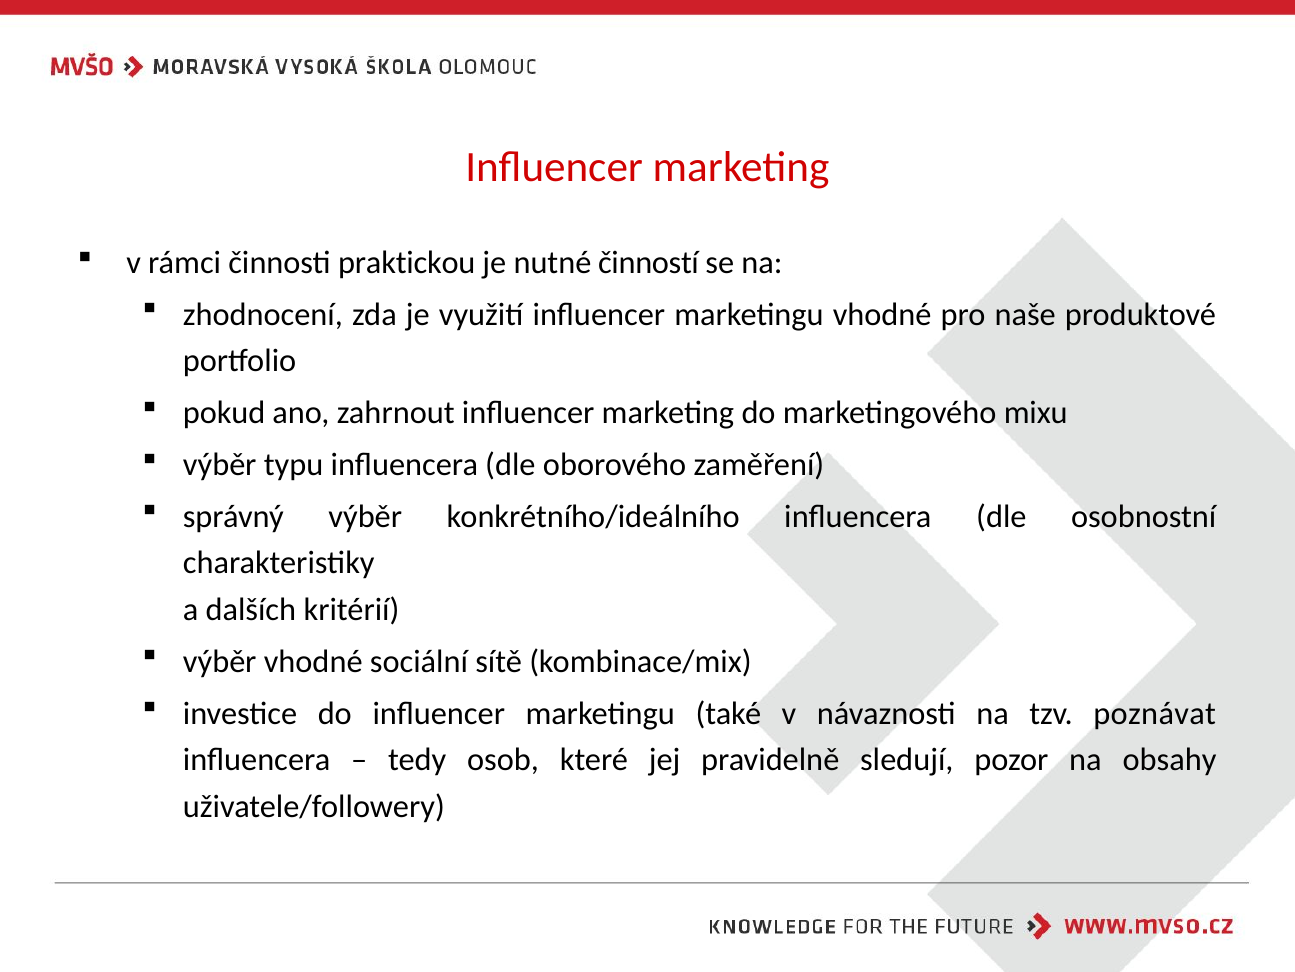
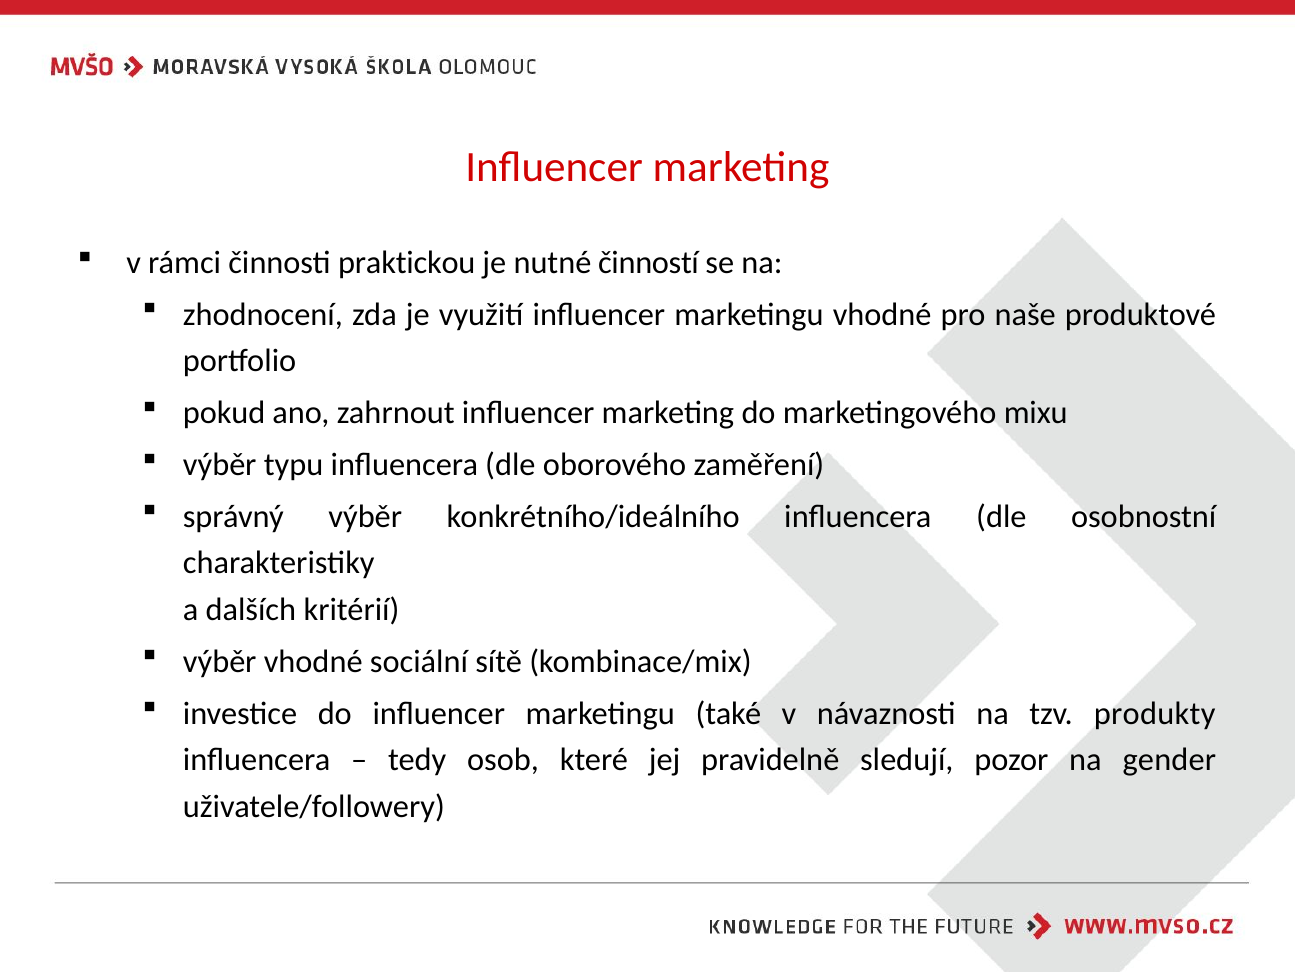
poznávat: poznávat -> produkty (1155, 713)
obsahy: obsahy -> gender (1169, 759)
